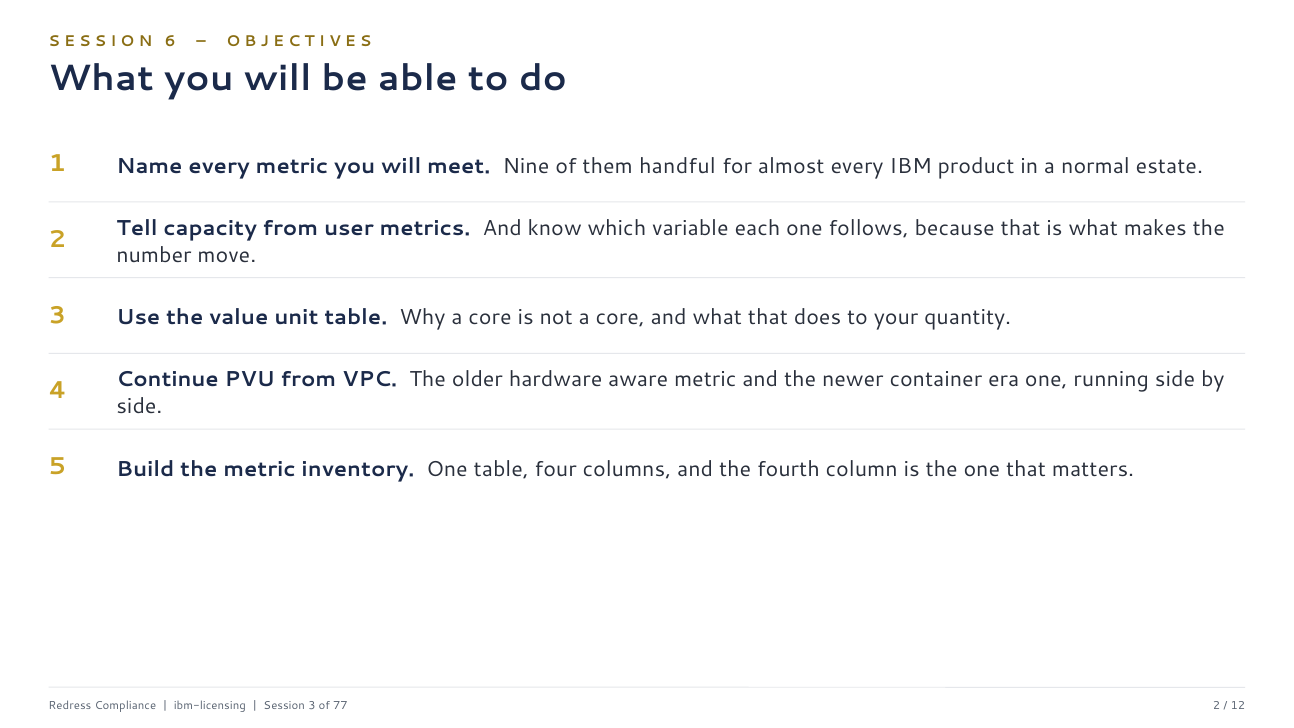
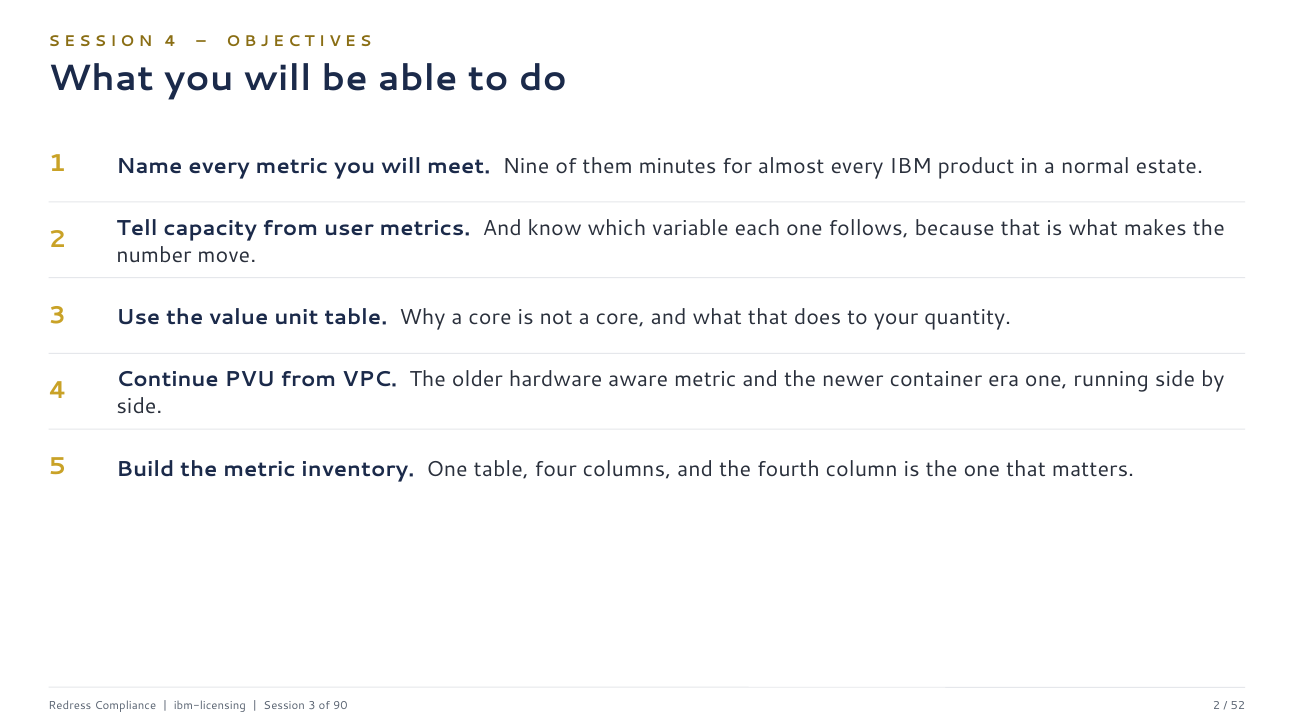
6: 6 -> 4 (170, 42)
handful: handful -> minutes (678, 166)
77: 77 -> 90 (340, 705)
12: 12 -> 52 (1238, 705)
